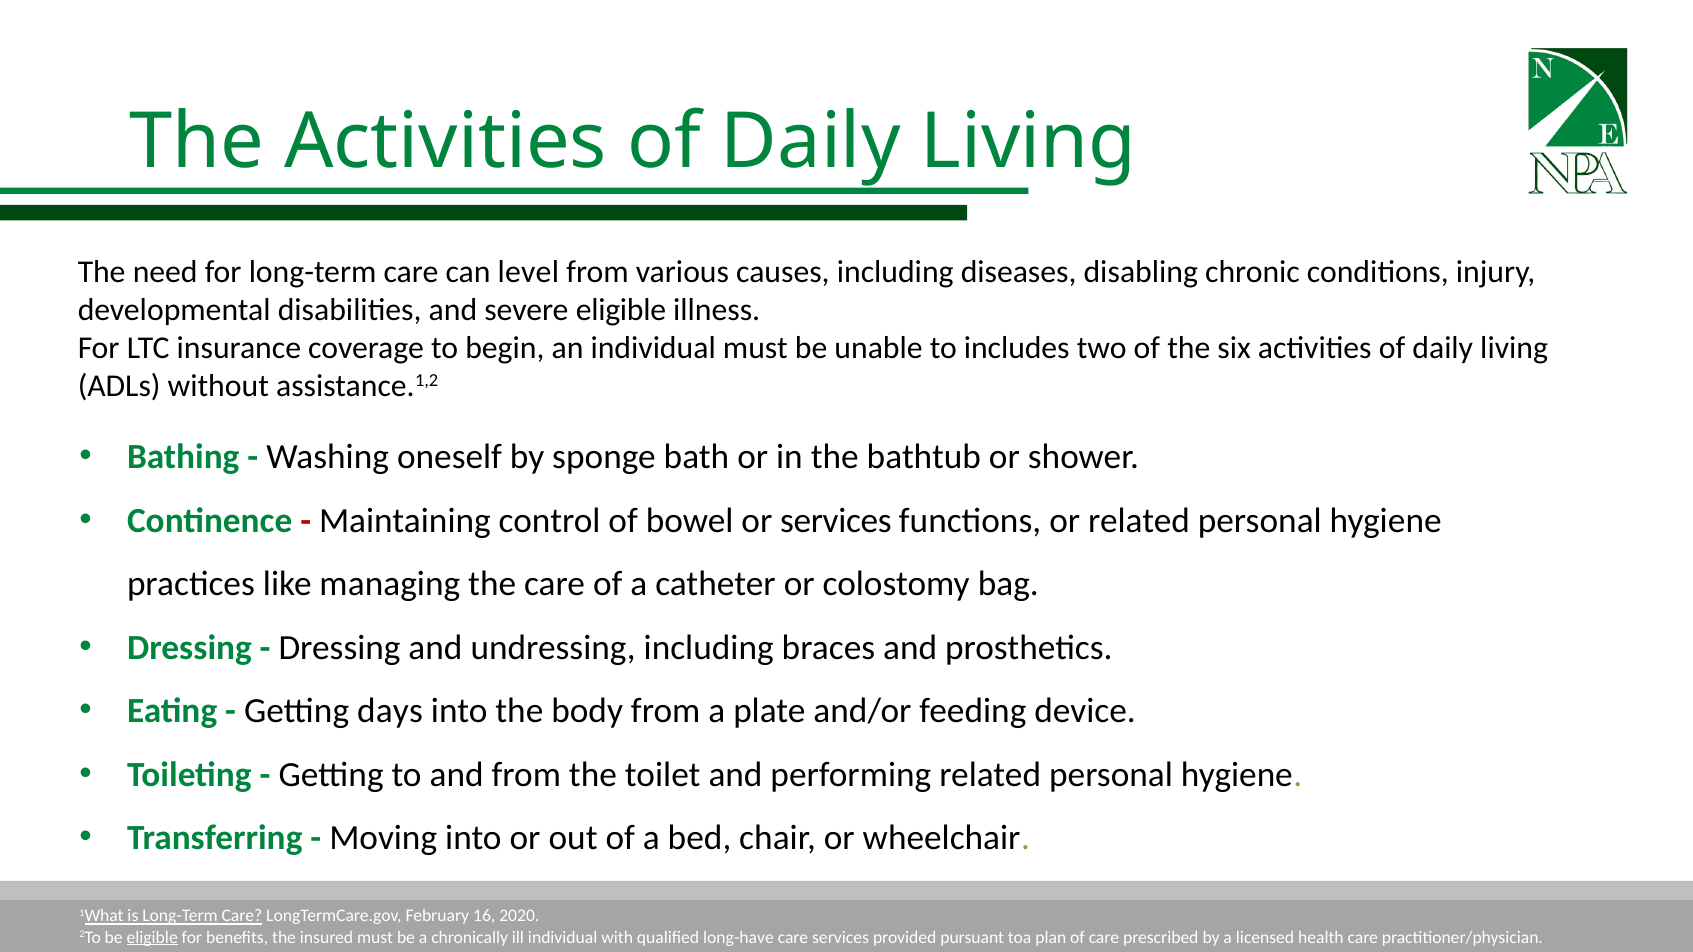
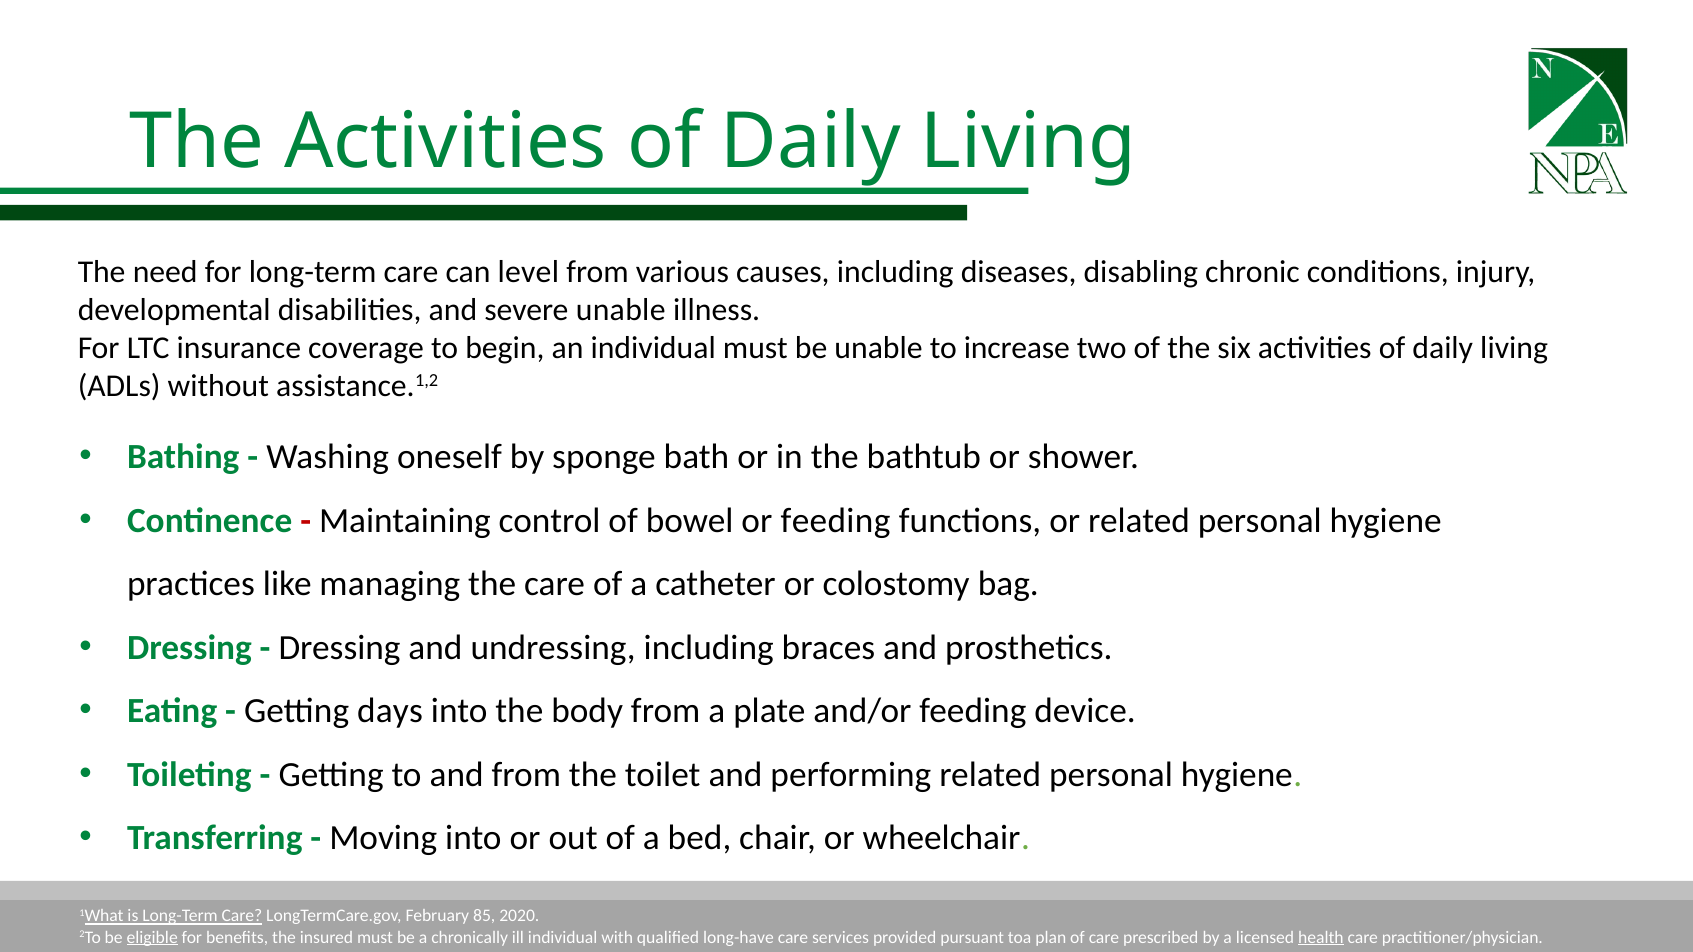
severe eligible: eligible -> unable (621, 310)
includes: includes -> increase (1017, 348)
or services: services -> feeding (836, 521)
16: 16 -> 85 (484, 916)
health underline: none -> present (1321, 938)
